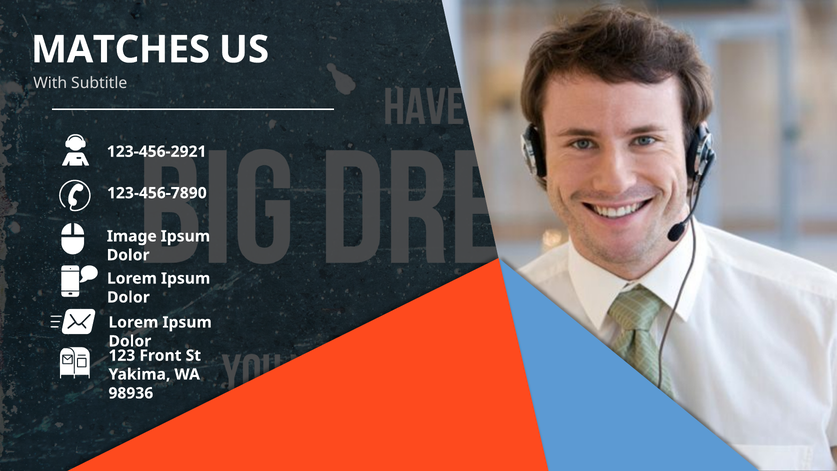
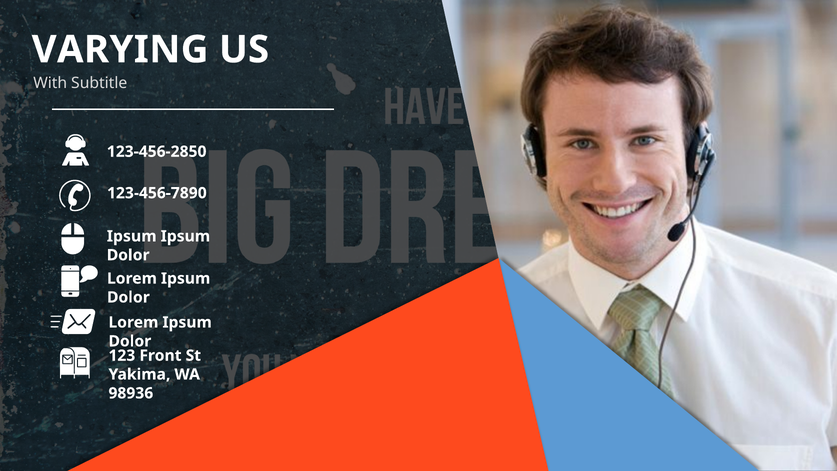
MATCHES: MATCHES -> VARYING (120, 50)
123-456-2921: 123-456-2921 -> 123-456-2850 (157, 152)
Image: Image -> Ipsum (132, 236)
